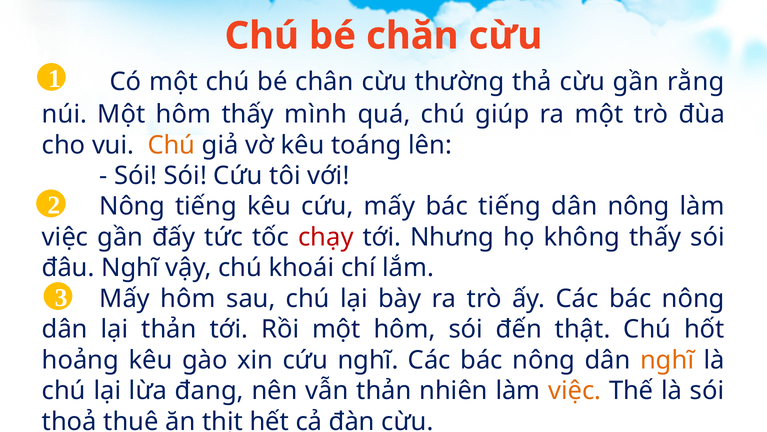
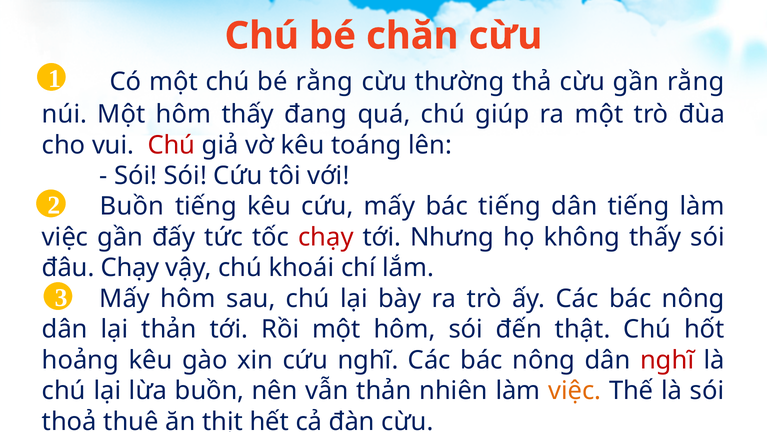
bé chân: chân -> rằng (324, 82)
mình: mình -> đang (316, 114)
Chú colour: orange -> red (171, 145)
Nông: Nông -> Buồn (132, 206)
dân nông: nông -> tiếng (639, 206)
Nghĩ: Nghĩ -> Chạy (130, 268)
nghĩ colour: orange -> red (667, 360)
lừa đang: đang -> buồn (209, 390)
